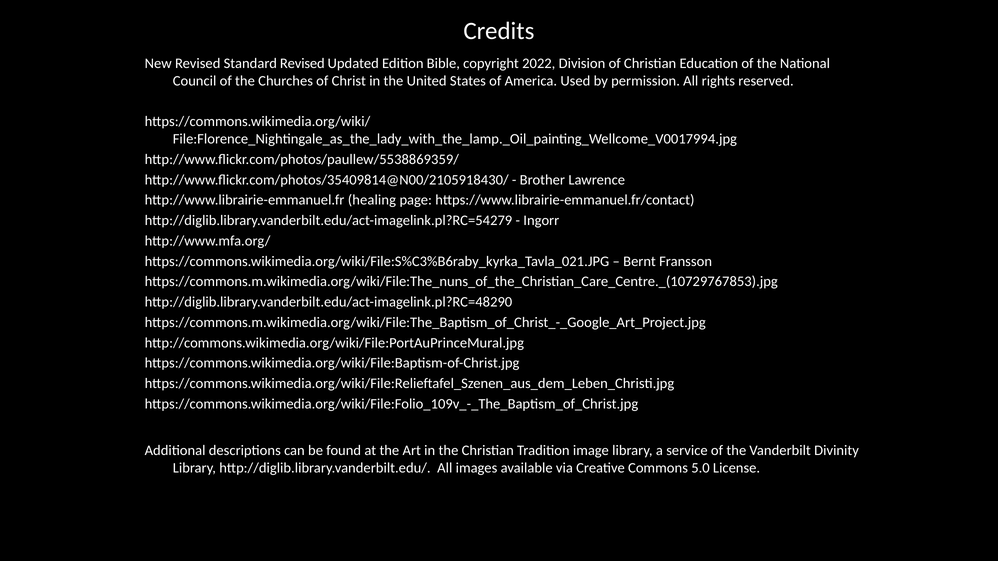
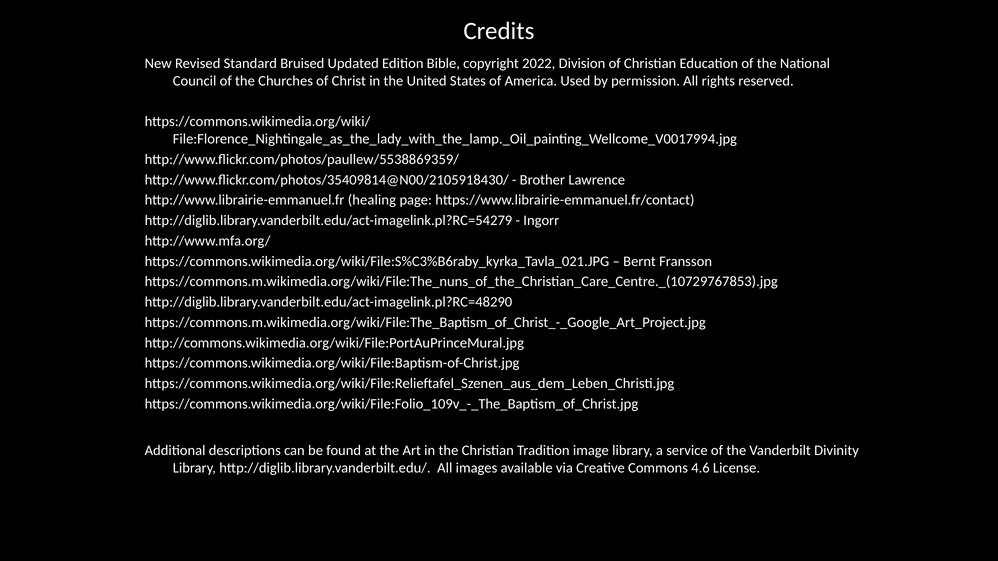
Standard Revised: Revised -> Bruised (302, 63)
5.0: 5.0 -> 4.6 (700, 468)
